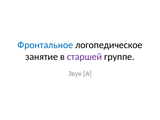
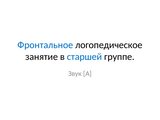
старшей colour: purple -> blue (84, 57)
